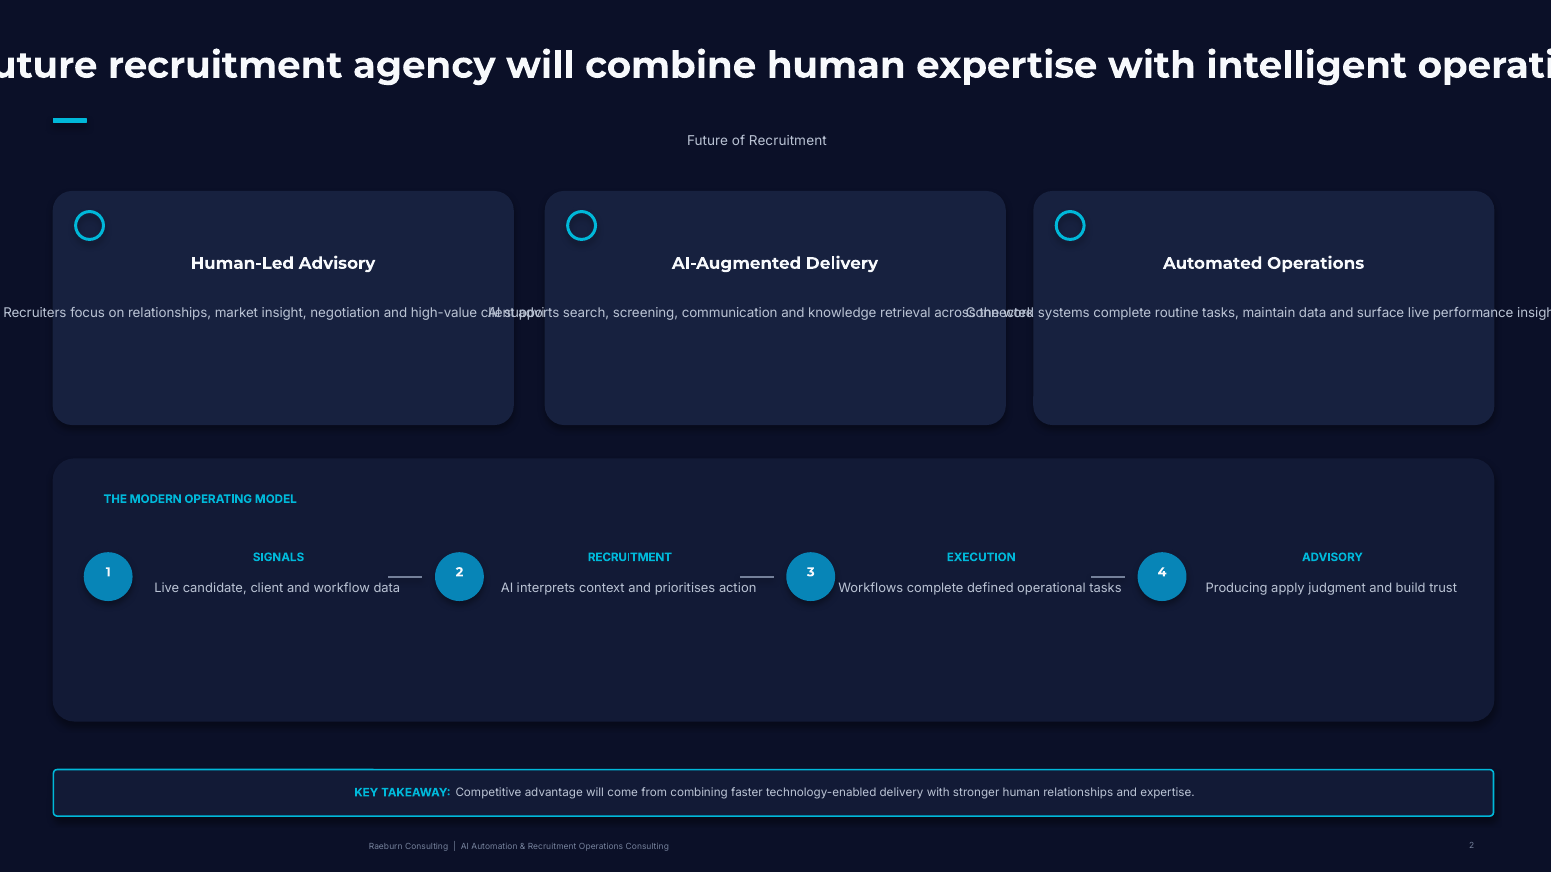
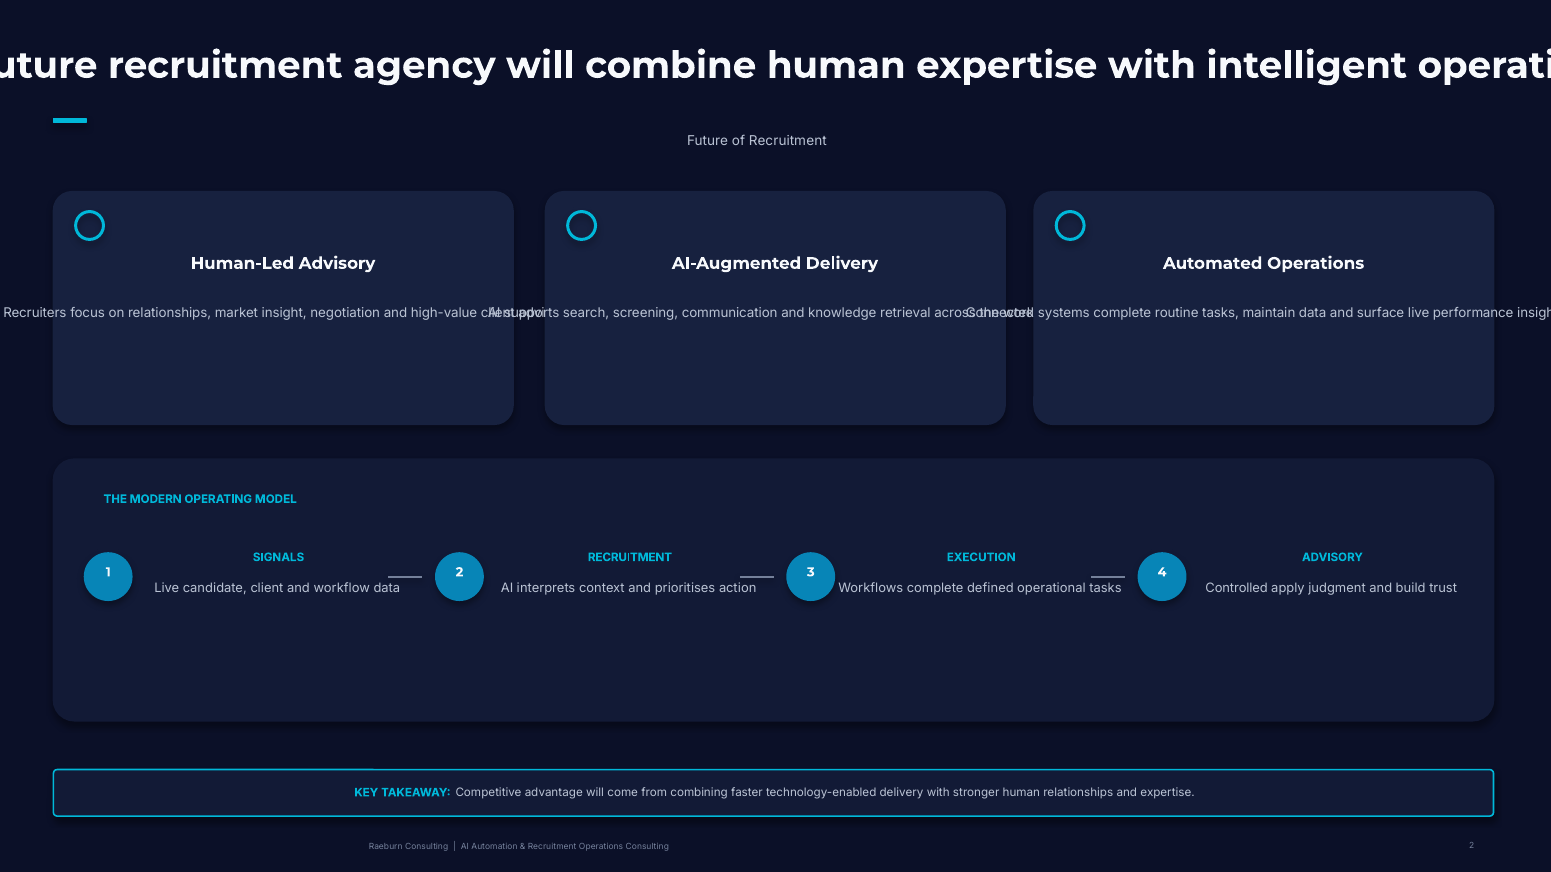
Producing: Producing -> Controlled (1237, 589)
